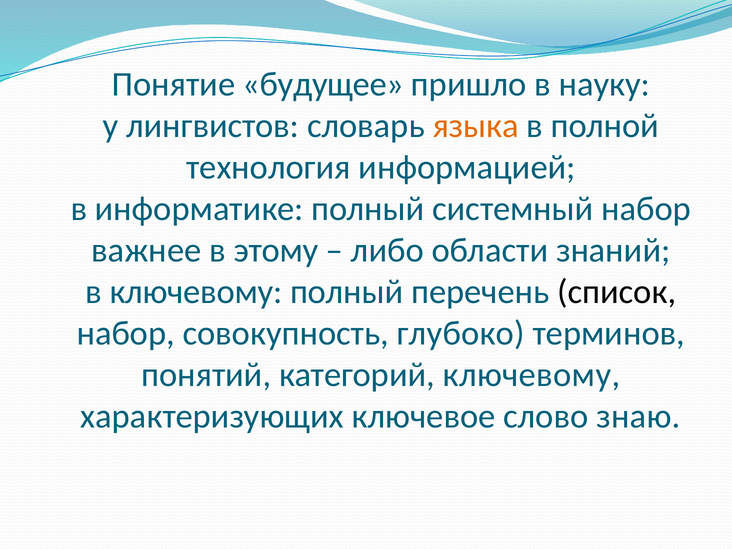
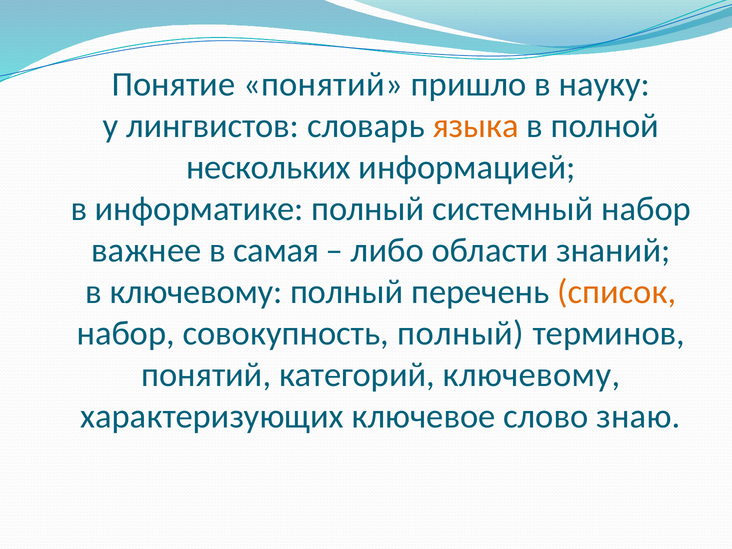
Понятие будущее: будущее -> понятий (323, 85)
технология: технология -> нескольких (269, 167)
этому: этому -> самая (276, 250)
список colour: black -> orange (617, 292)
совокупность глубоко: глубоко -> полный (461, 333)
